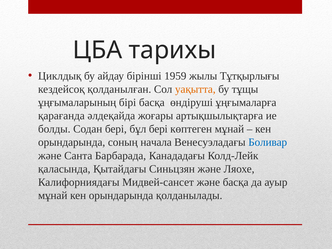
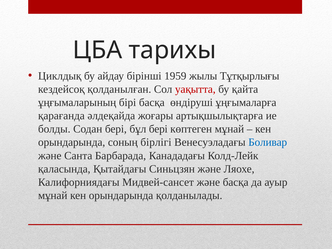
уақытта colour: orange -> red (195, 89)
тұщы: тұщы -> қайта (245, 89)
начала: начала -> бірлігі (156, 142)
